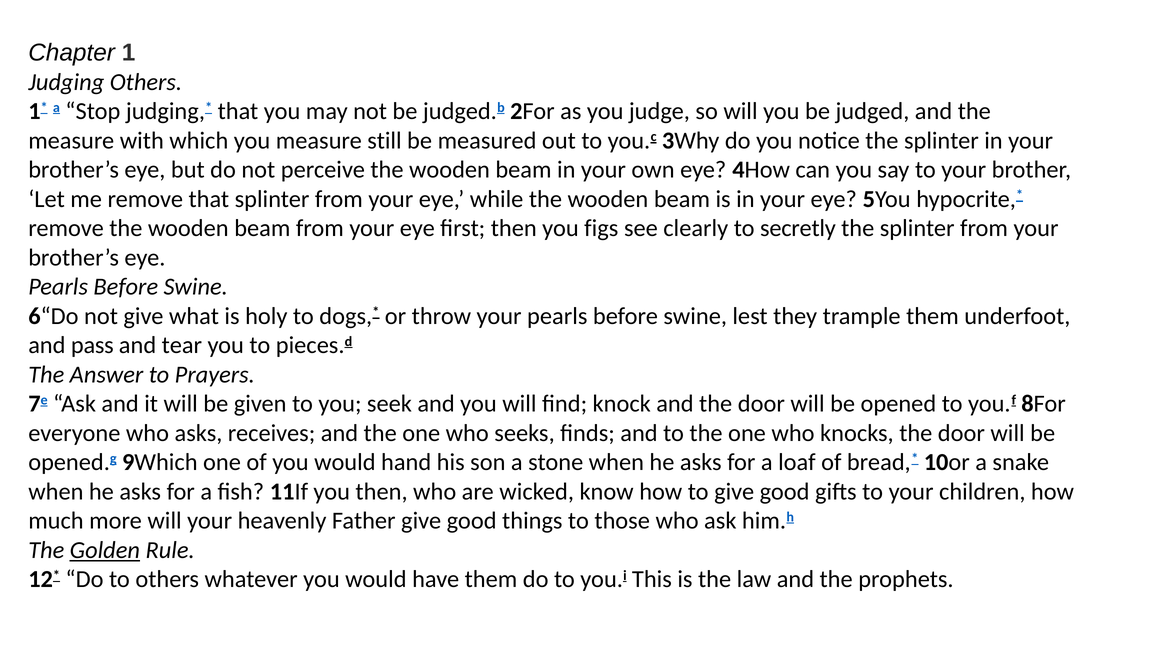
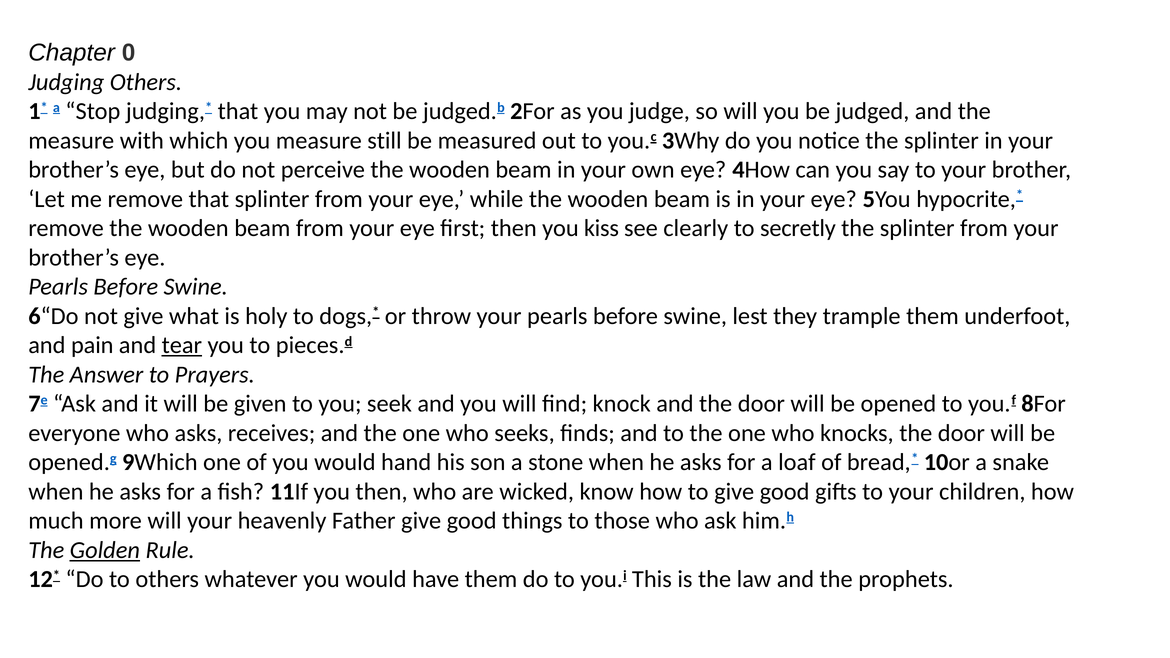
1: 1 -> 0 (129, 53)
figs: figs -> kiss (601, 228)
pass: pass -> pain (92, 345)
tear underline: none -> present (182, 345)
